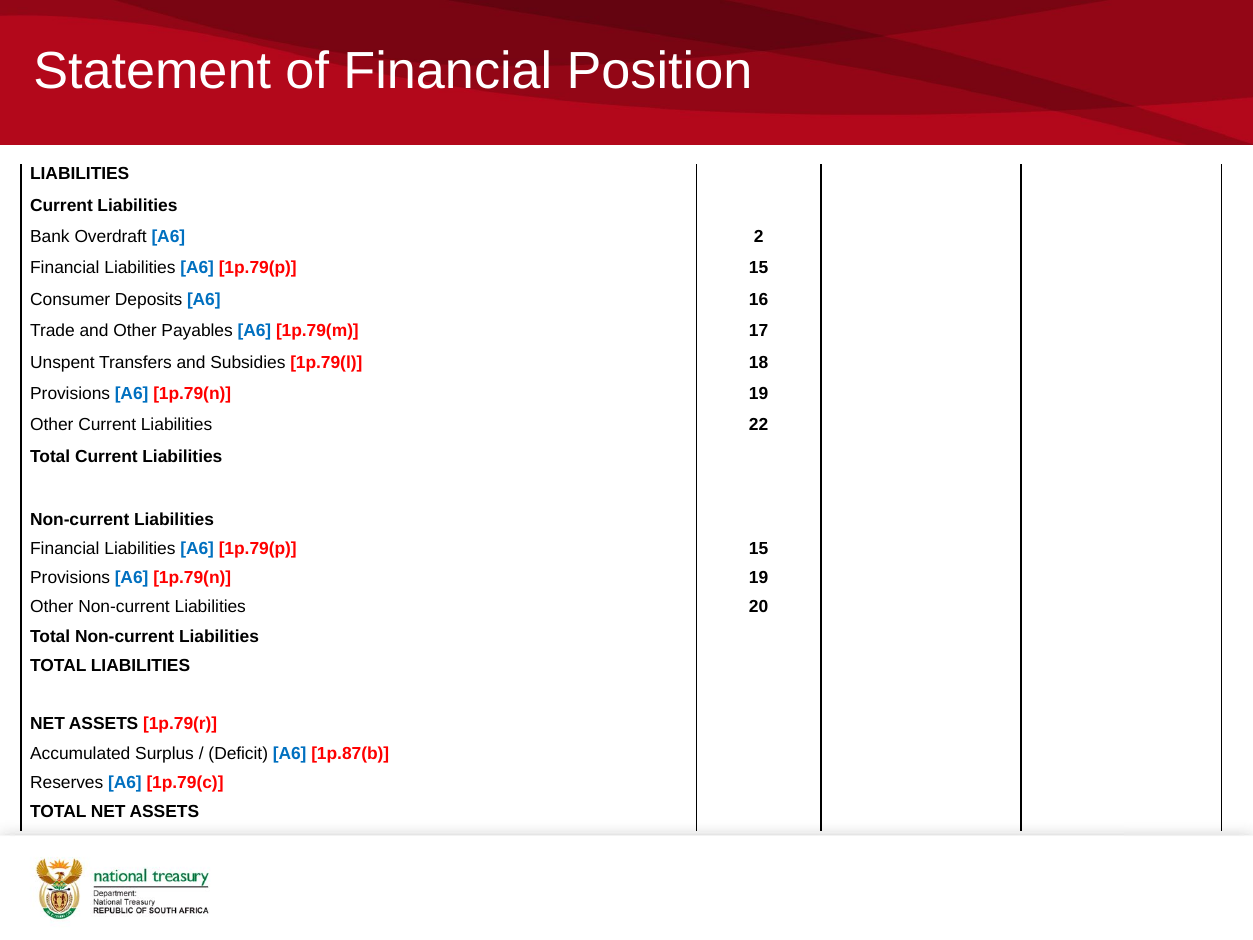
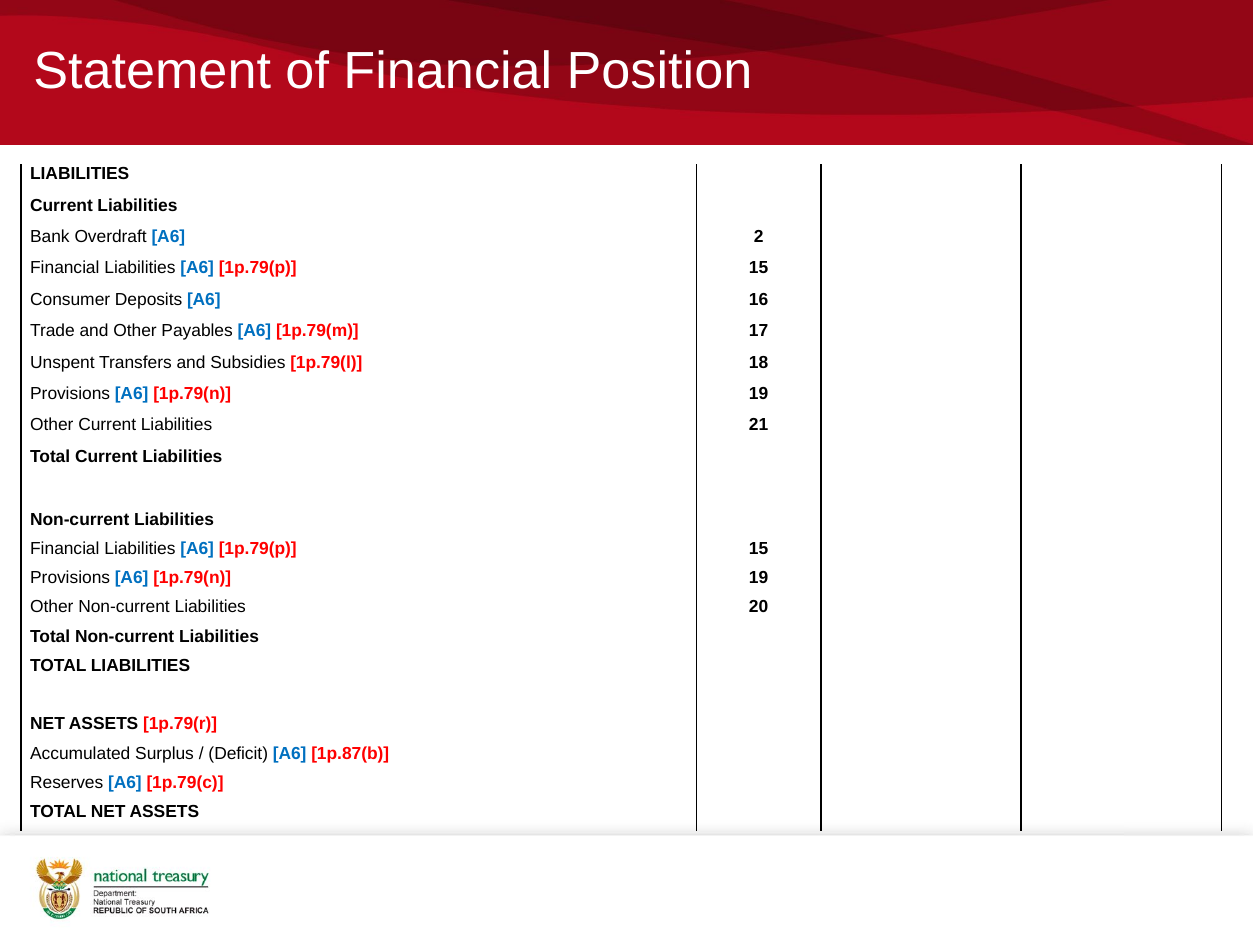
22: 22 -> 21 (759, 425)
